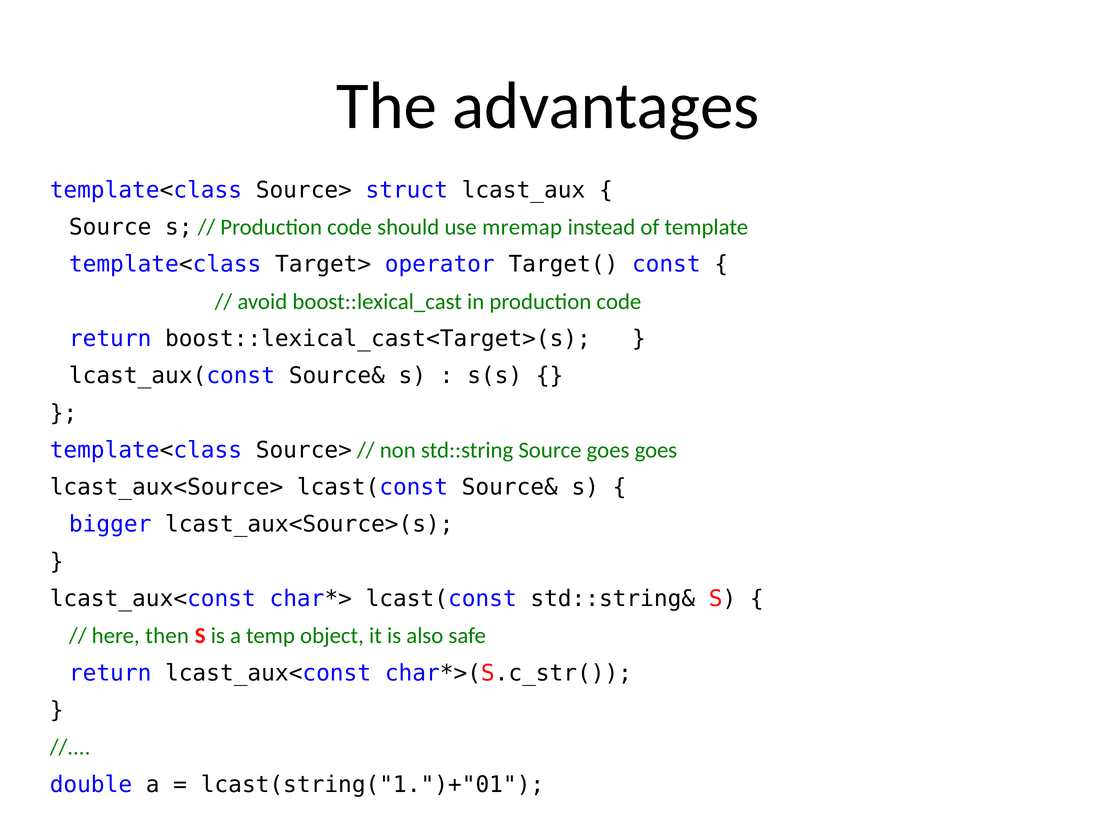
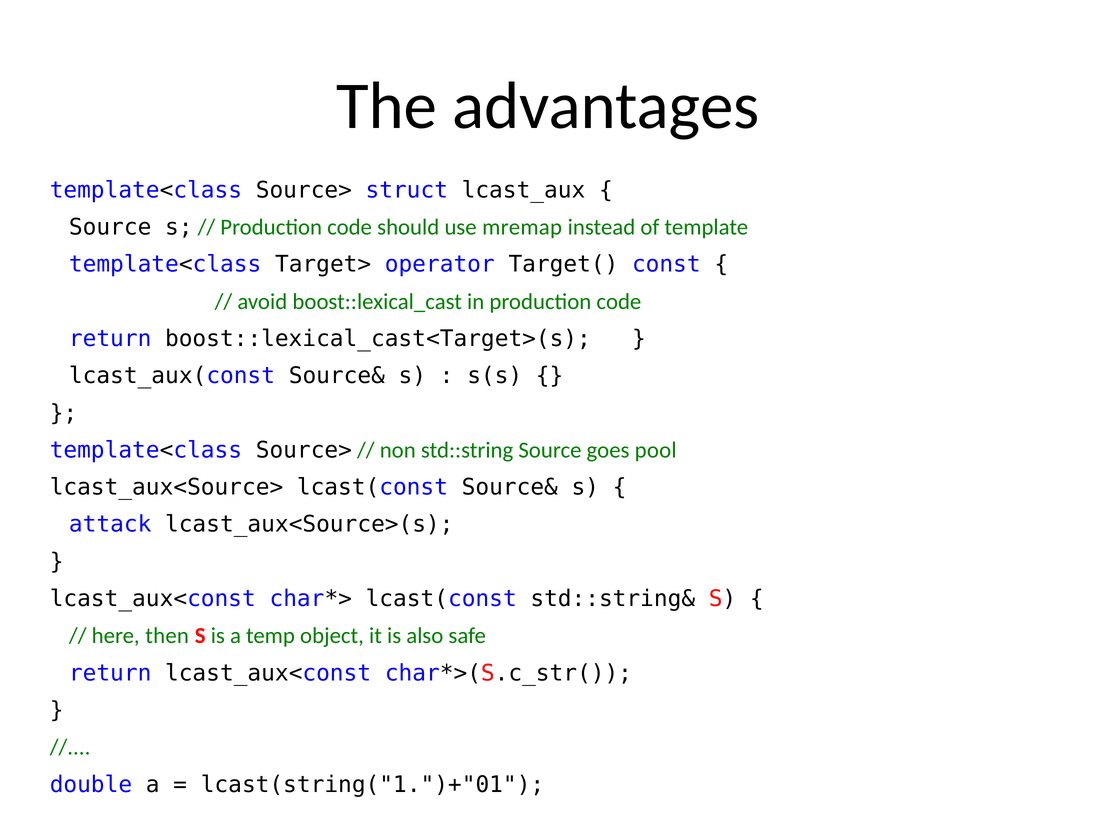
goes goes: goes -> pool (656, 450)
bigger: bigger -> attack (110, 524)
